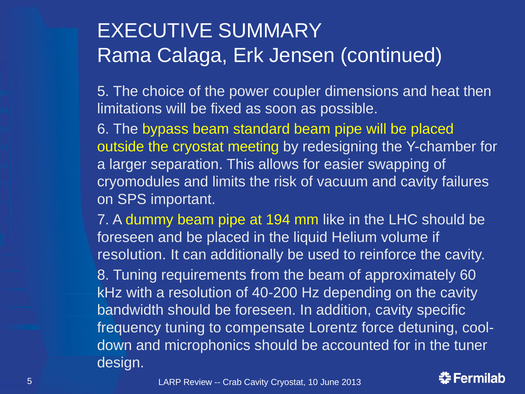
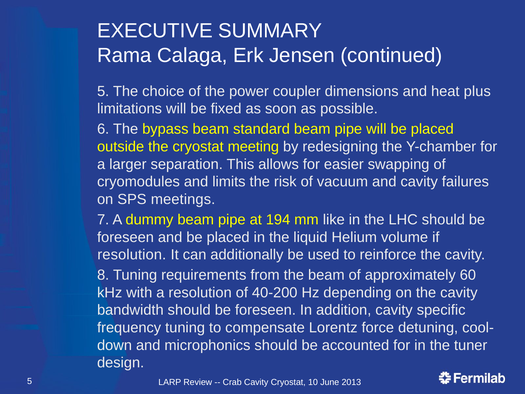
then: then -> plus (477, 91)
important: important -> meetings (183, 199)
